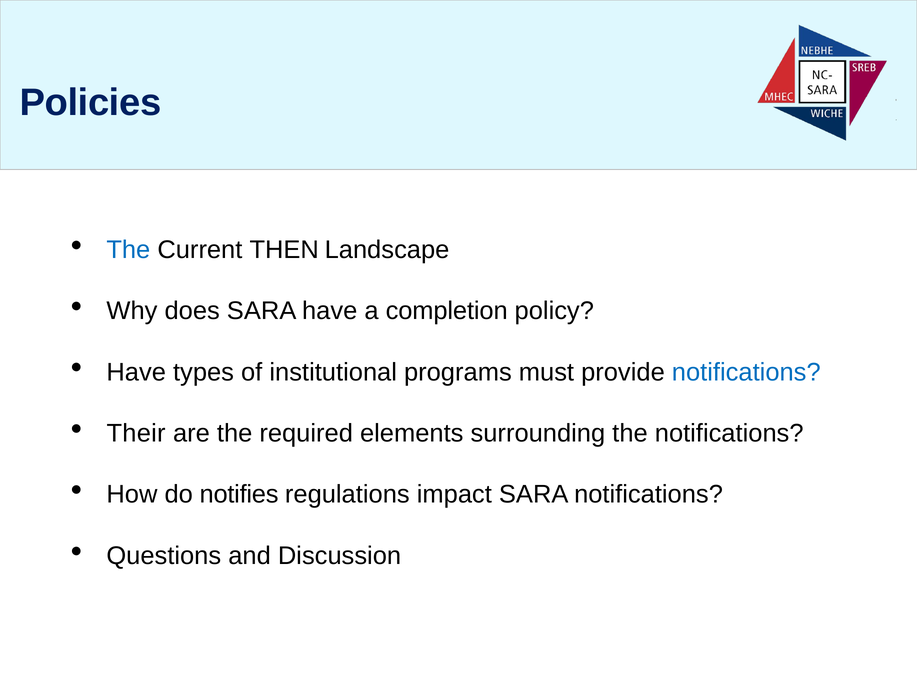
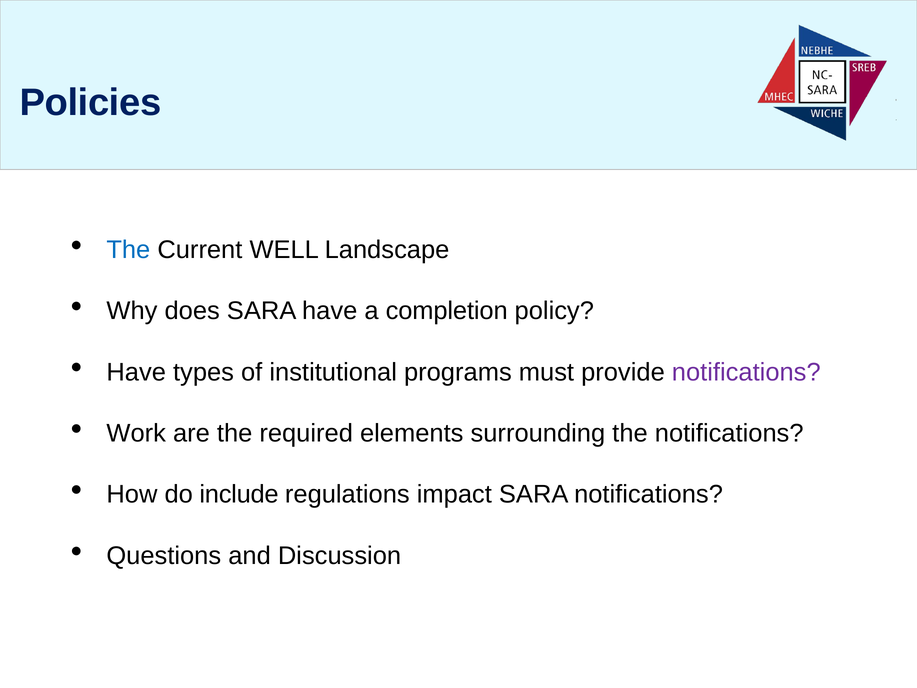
THEN: THEN -> WELL (284, 250)
notifications colour: blue -> purple (746, 372)
Their: Their -> Work (136, 433)
notifies: notifies -> include (239, 494)
